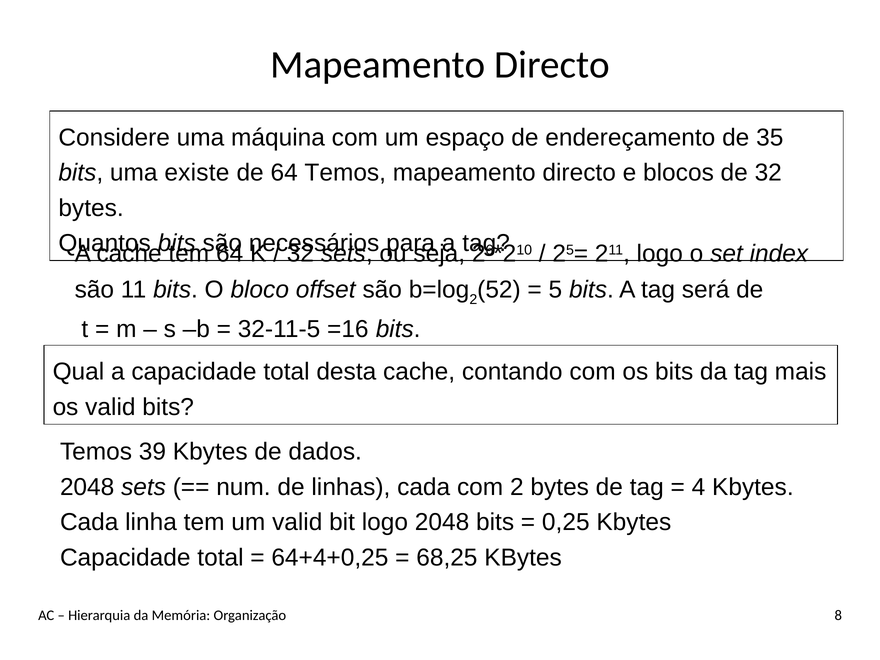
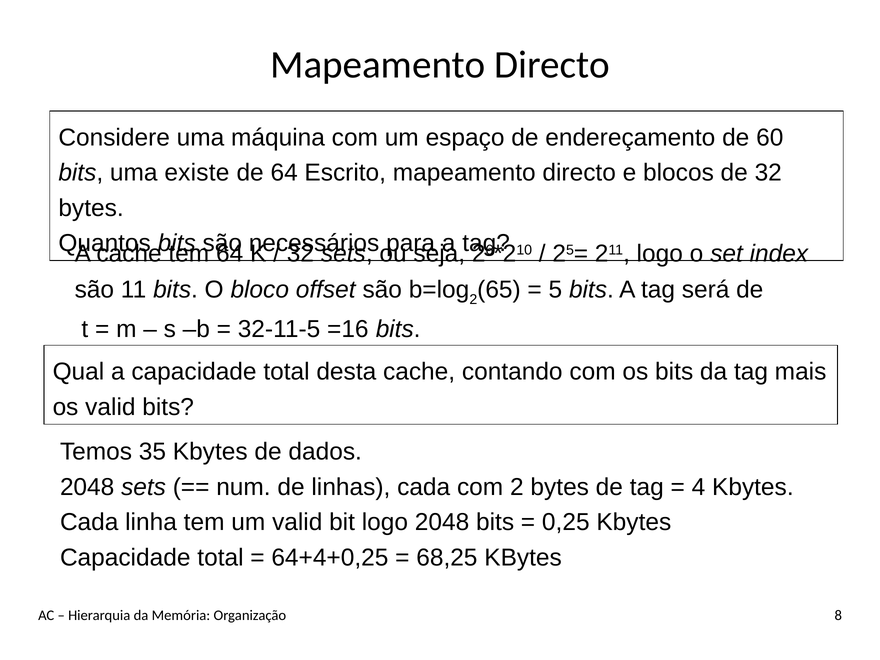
35: 35 -> 60 (770, 138)
64 Temos: Temos -> Escrito (345, 173)
52: 52 -> 65 (499, 290)
39: 39 -> 35 (152, 452)
